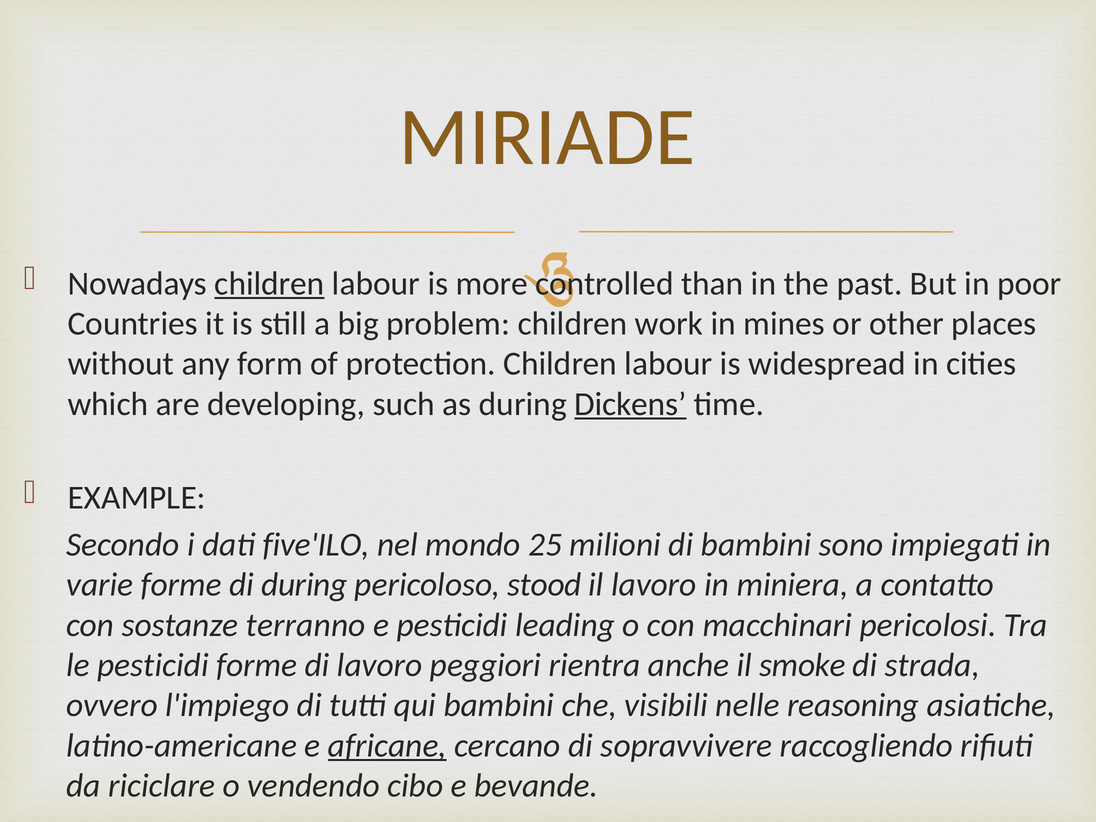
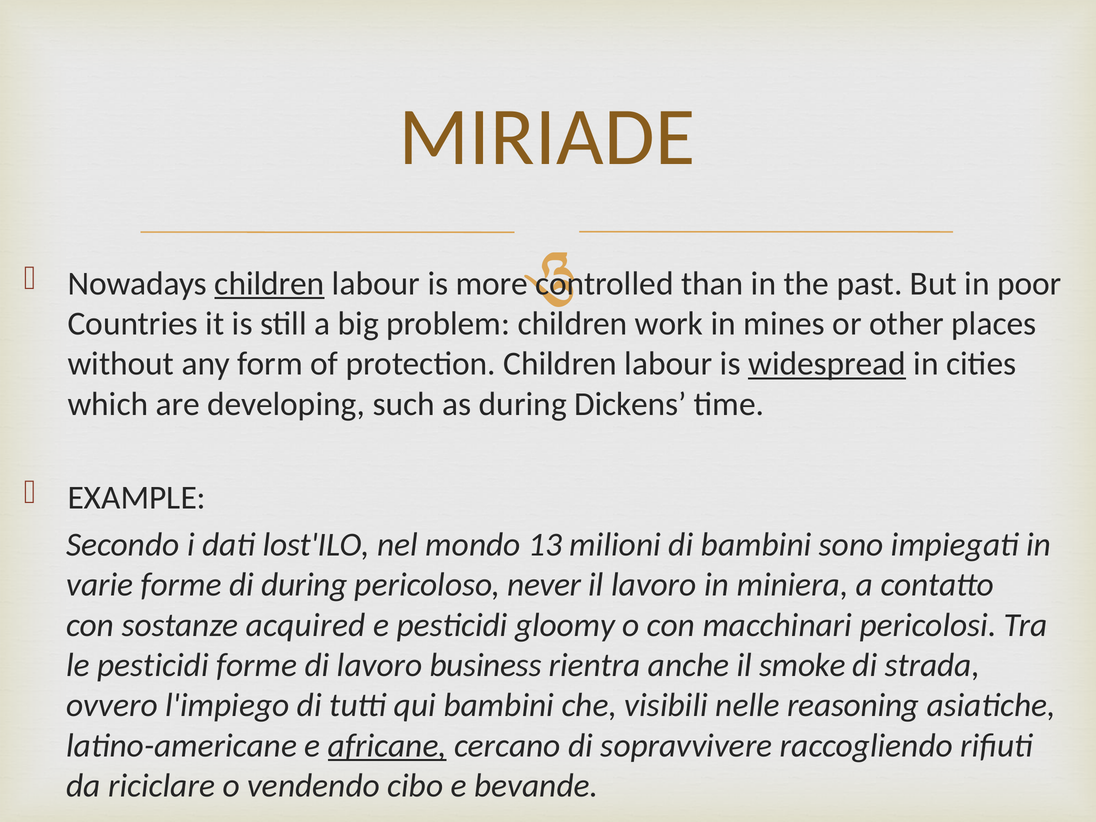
widespread underline: none -> present (827, 364)
Dickens underline: present -> none (630, 404)
five'ILO: five'ILO -> lost'ILO (316, 545)
25: 25 -> 13 (545, 545)
stood: stood -> never (544, 585)
terranno: terranno -> acquired (306, 625)
leading: leading -> gloomy (565, 625)
peggiori: peggiori -> business (486, 665)
